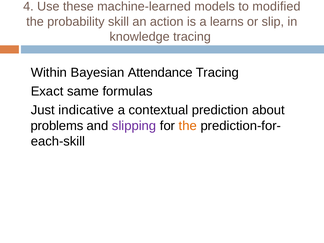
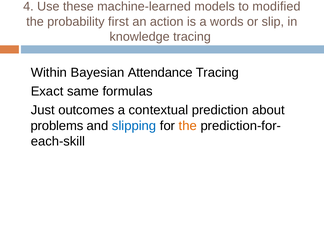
skill: skill -> first (118, 22)
learns: learns -> words (227, 22)
indicative: indicative -> outcomes (86, 110)
slipping colour: purple -> blue (134, 126)
